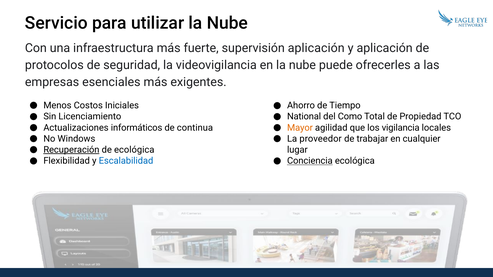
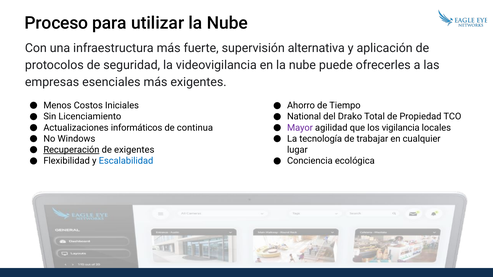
Servicio: Servicio -> Proceso (56, 23)
supervisión aplicación: aplicación -> alternativa (316, 48)
Como: Como -> Drako (350, 117)
Mayor colour: orange -> purple (300, 128)
proveedor: proveedor -> tecnología (321, 139)
de ecológica: ecológica -> exigentes (134, 150)
Conciencia underline: present -> none (310, 161)
